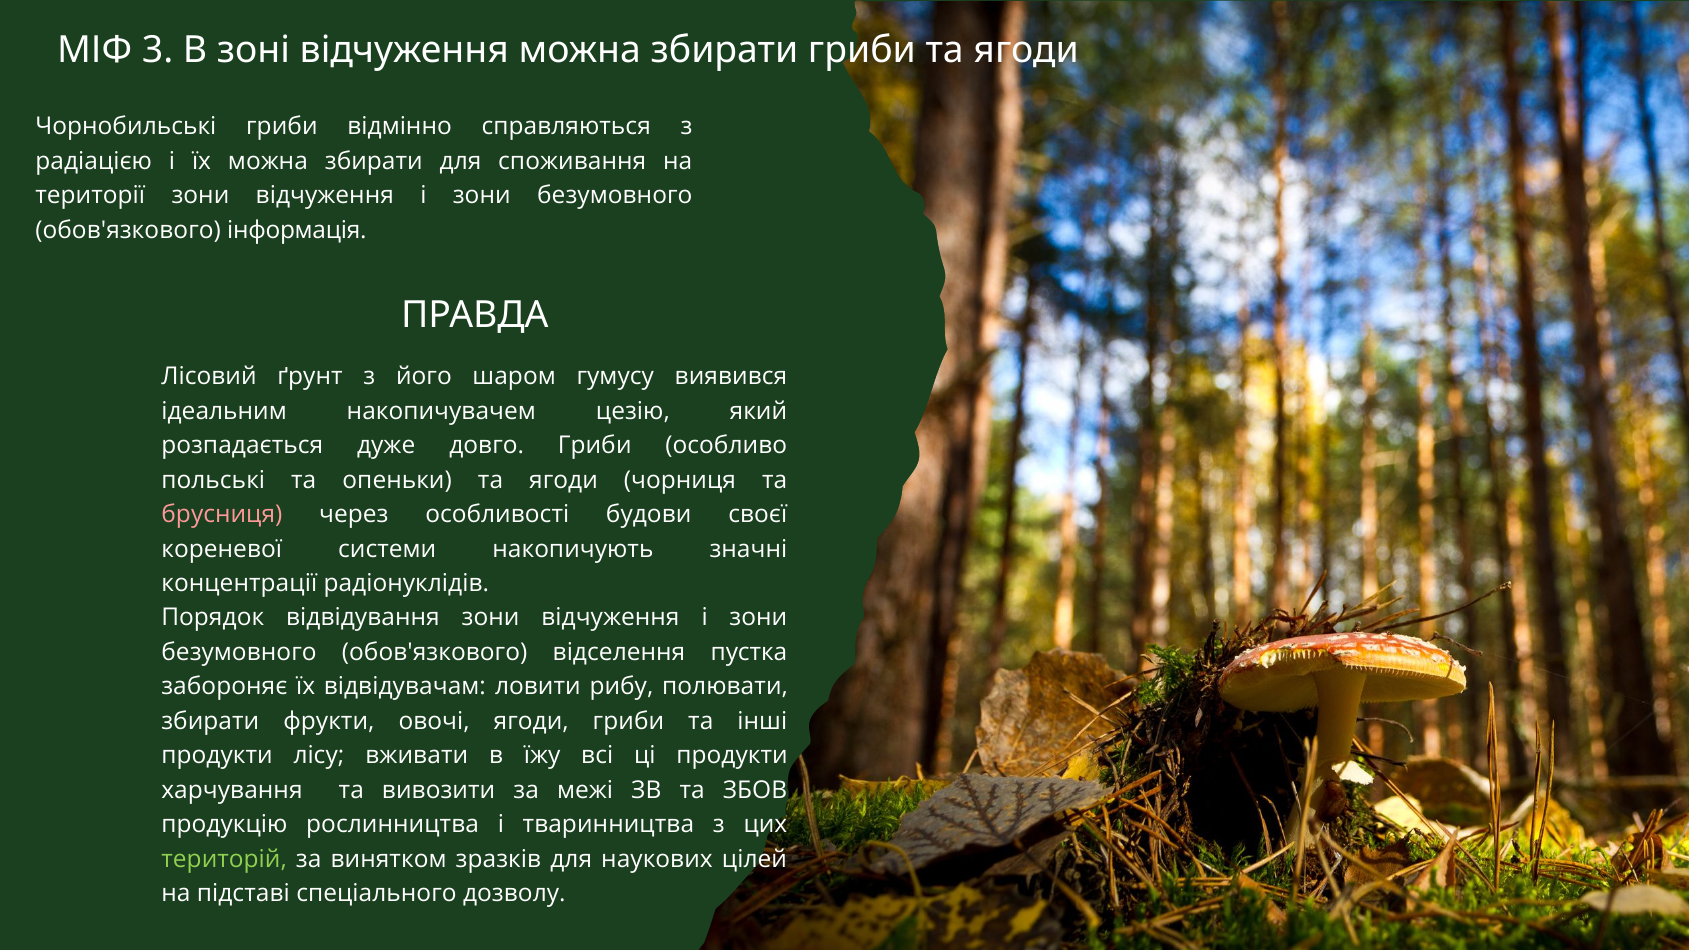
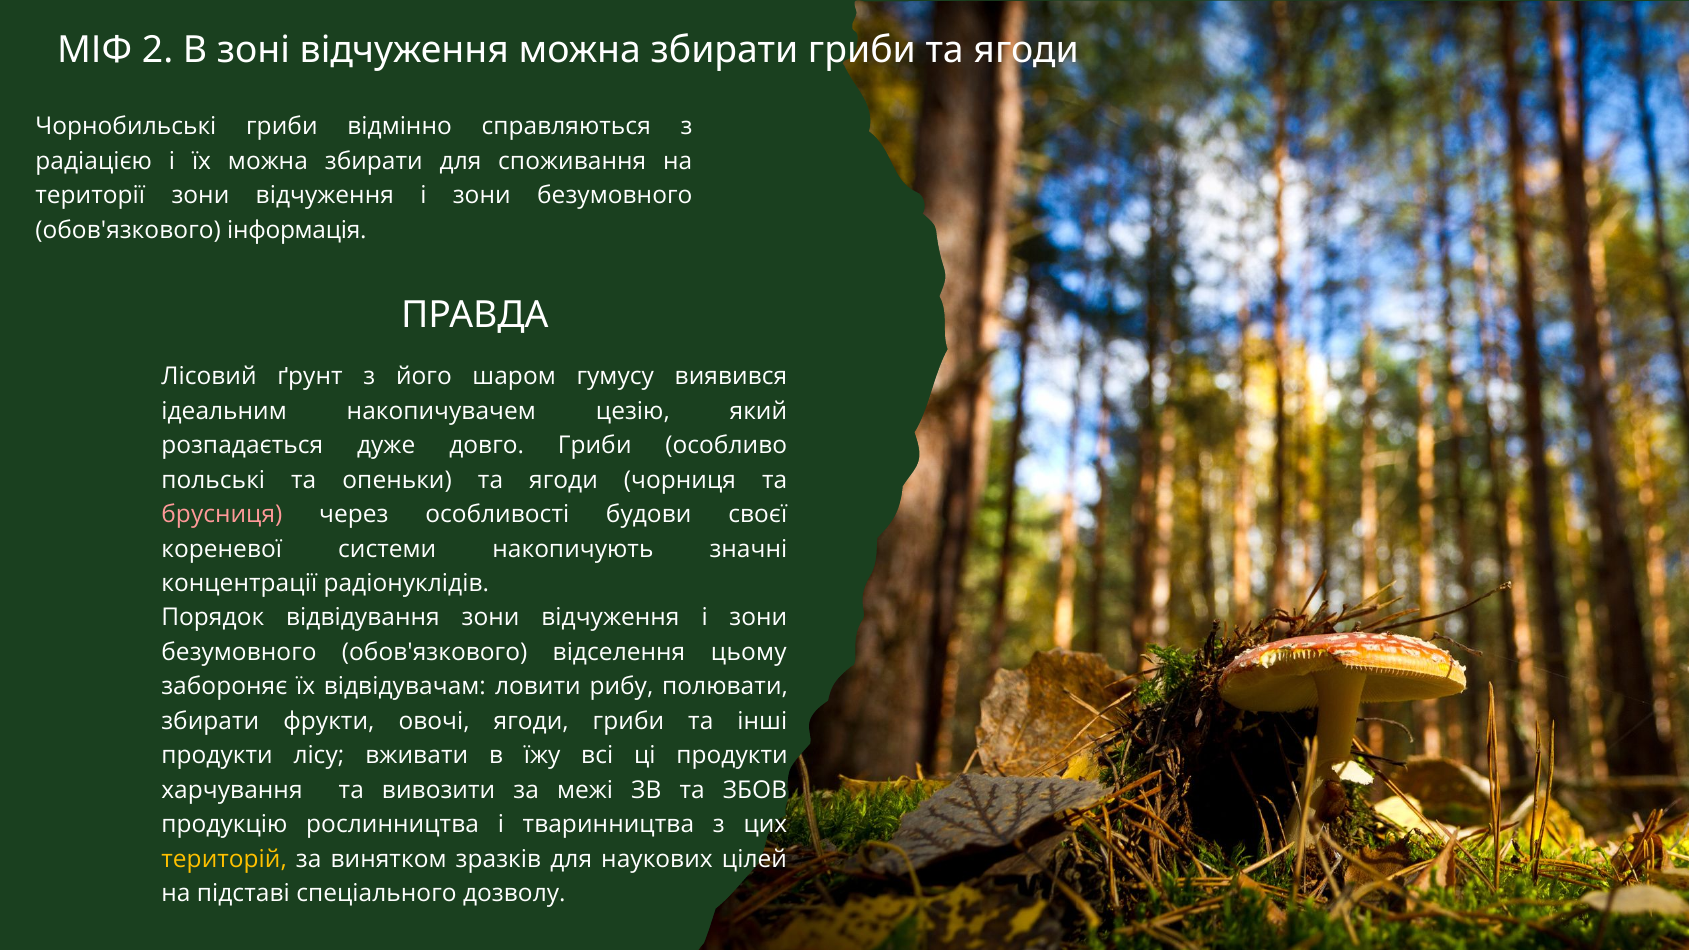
3: 3 -> 2 (158, 50)
пустка: пустка -> цьому (749, 652)
територій colour: light green -> yellow (224, 859)
